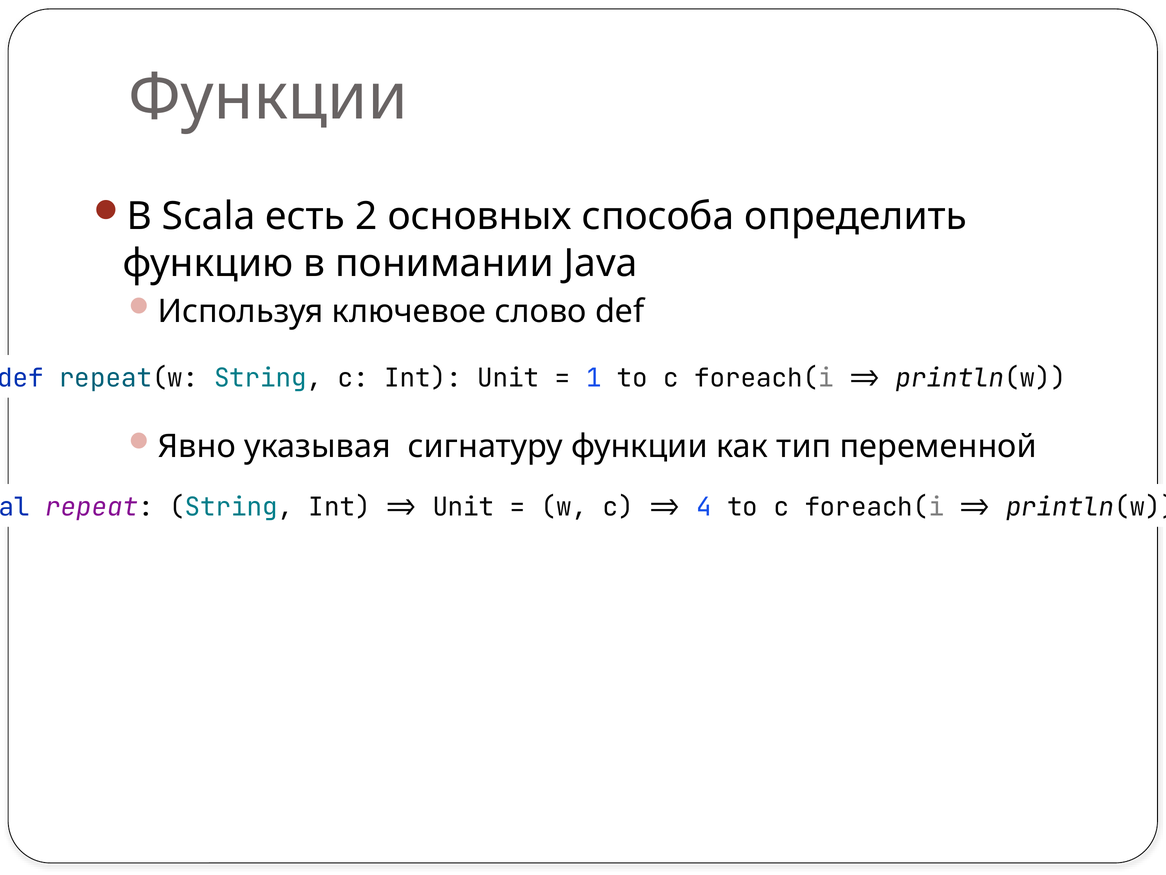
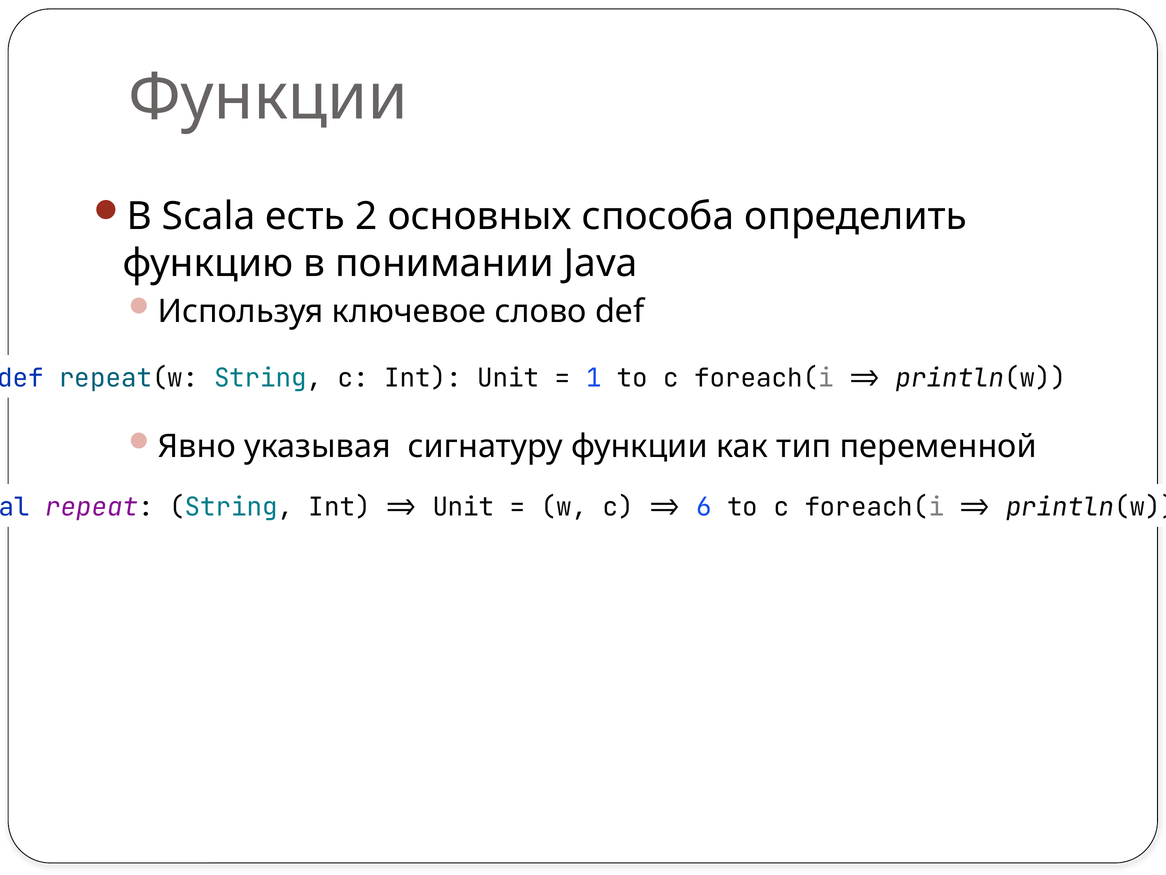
4: 4 -> 6 (704, 507)
